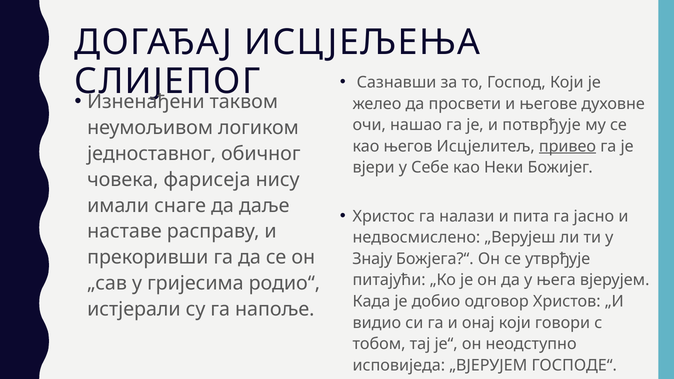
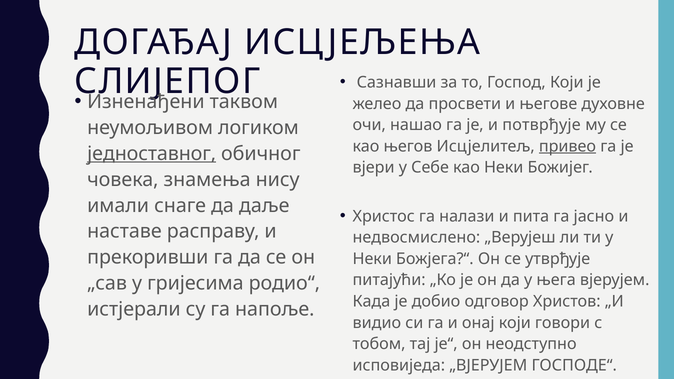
једноставног underline: none -> present (152, 154)
фарисеја: фарисеја -> знамења (207, 180)
Знају: Знају -> Неки (372, 259)
